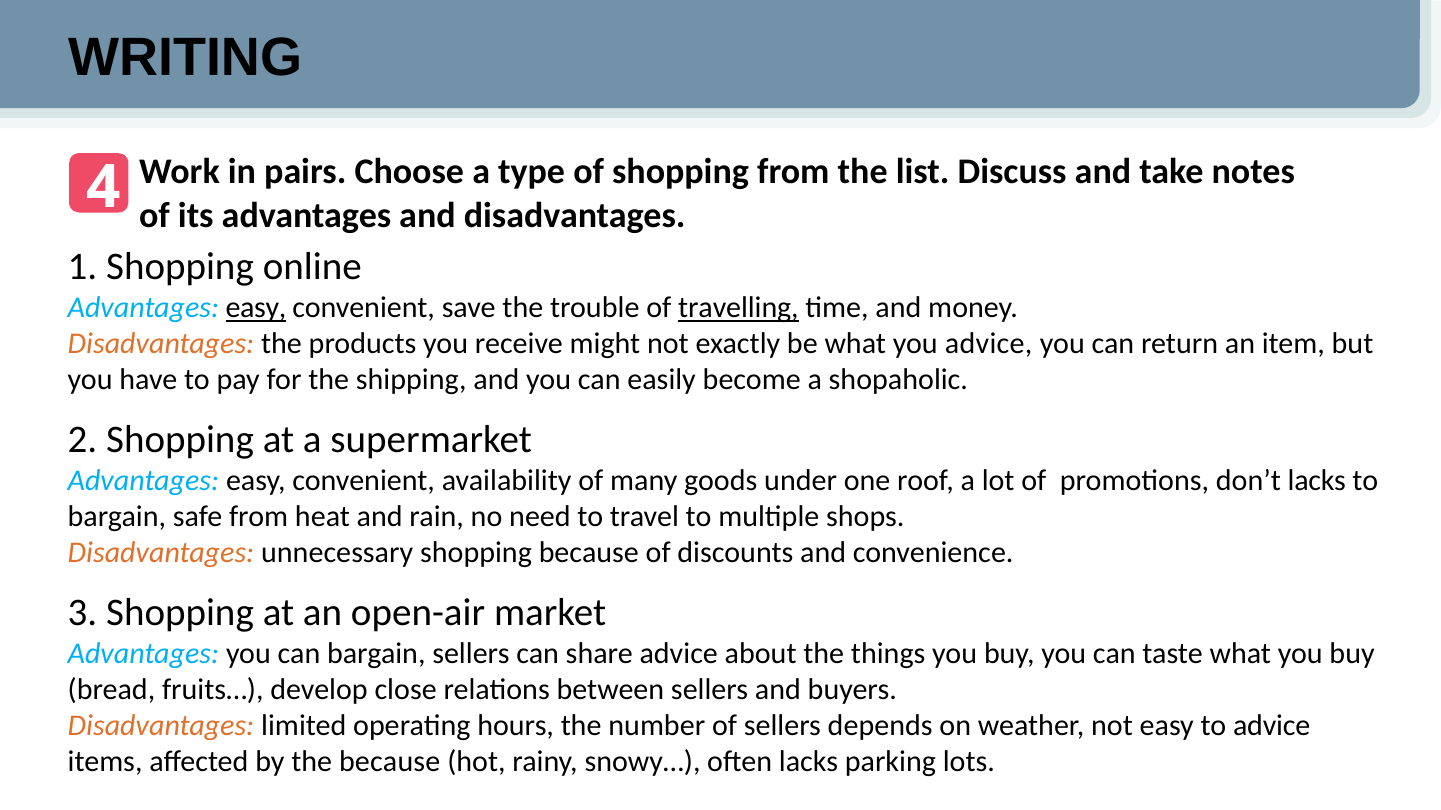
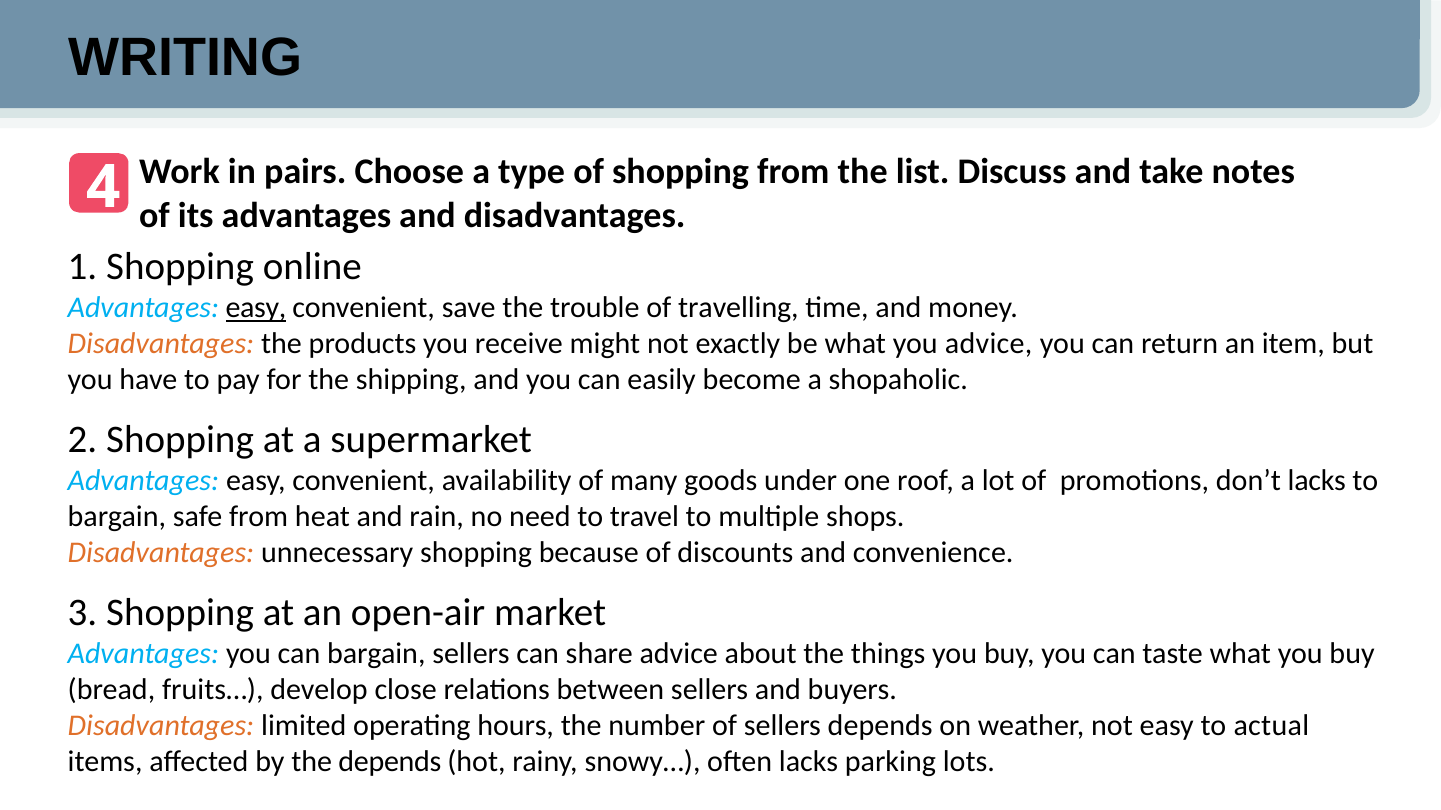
travelling underline: present -> none (738, 308)
to advice: advice -> actual (1271, 726)
the because: because -> depends (390, 762)
